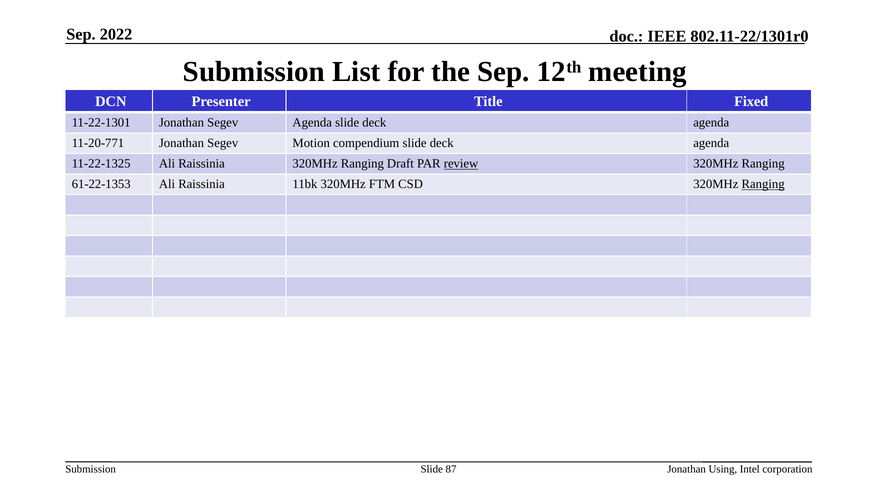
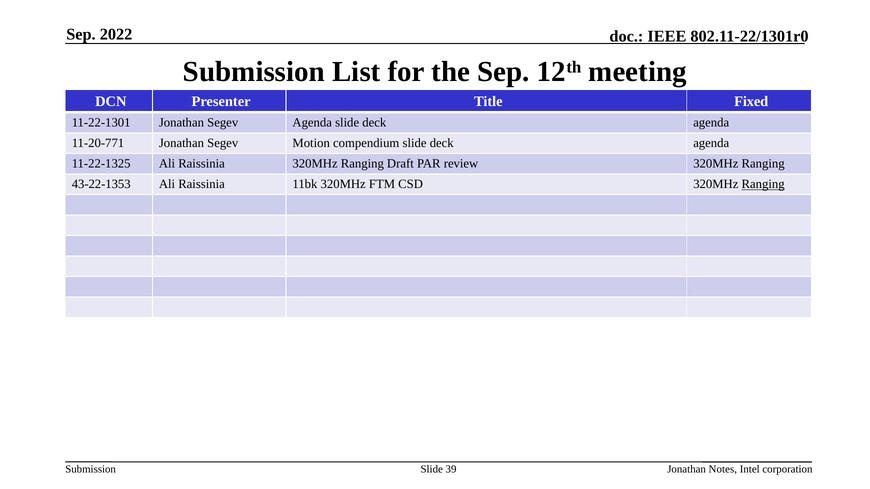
review underline: present -> none (461, 164)
61-22-1353: 61-22-1353 -> 43-22-1353 (101, 184)
87: 87 -> 39 (451, 469)
Using: Using -> Notes (723, 469)
